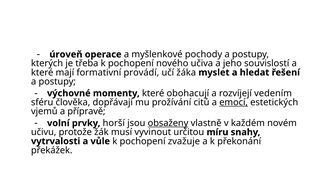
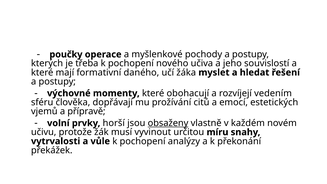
úroveň: úroveň -> poučky (66, 54)
provádí: provádí -> daného (141, 72)
emocí underline: present -> none (234, 102)
zvažuje: zvažuje -> analýzy (184, 141)
